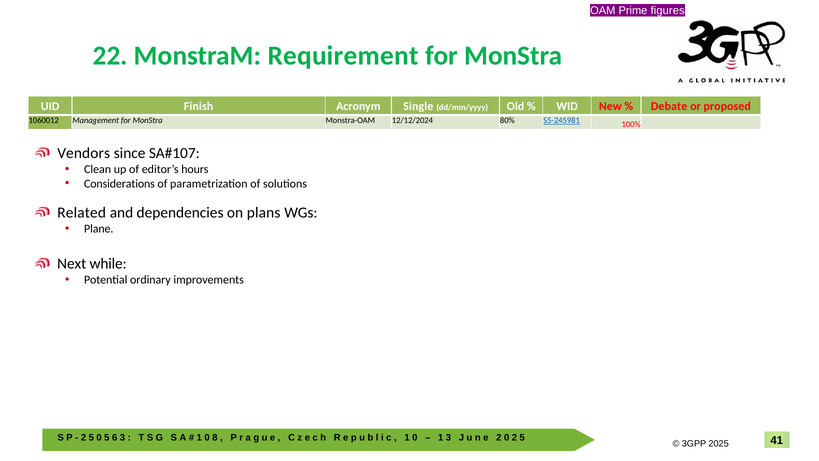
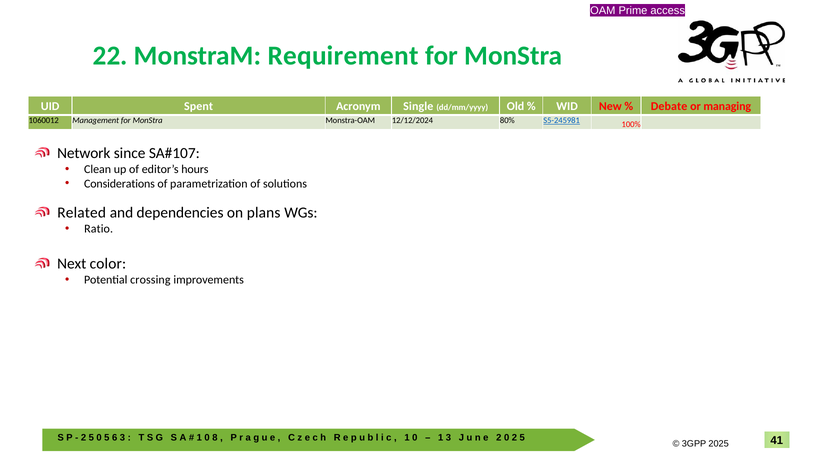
figures: figures -> access (668, 10)
Finish: Finish -> Spent (199, 106)
proposed: proposed -> managing (727, 106)
Vendors: Vendors -> Network (84, 153)
Plane: Plane -> Ratio (99, 229)
while: while -> color (108, 264)
ordinary: ordinary -> crossing (150, 280)
